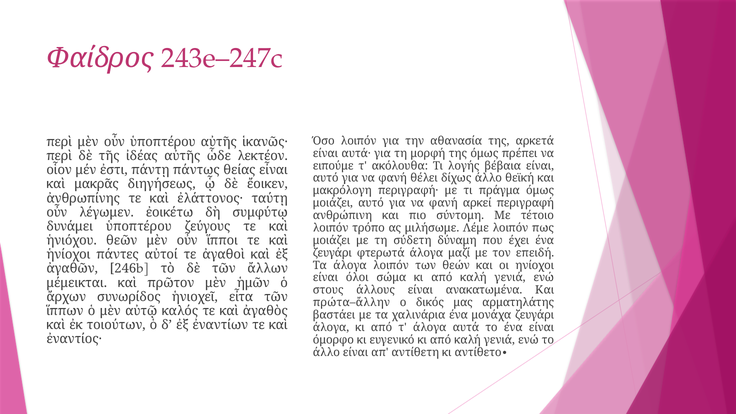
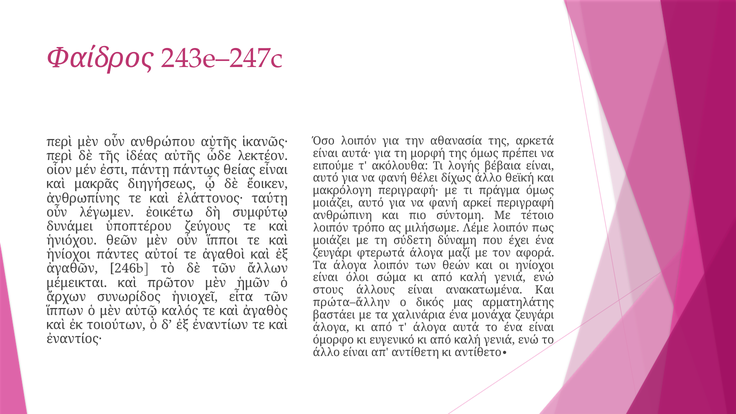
οὖν ὑποπτέρου: ὑποπτέρου -> ανθρώπου (163, 142)
επειδή: επειδή -> αφορά (535, 253)
